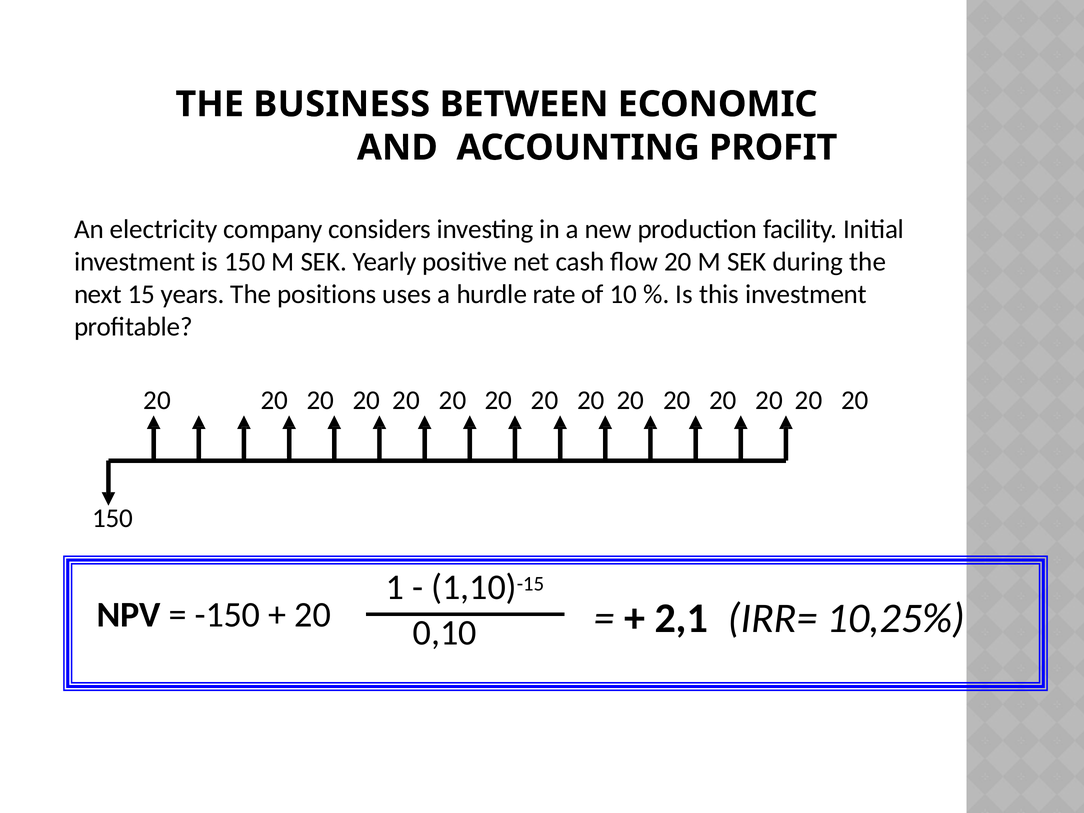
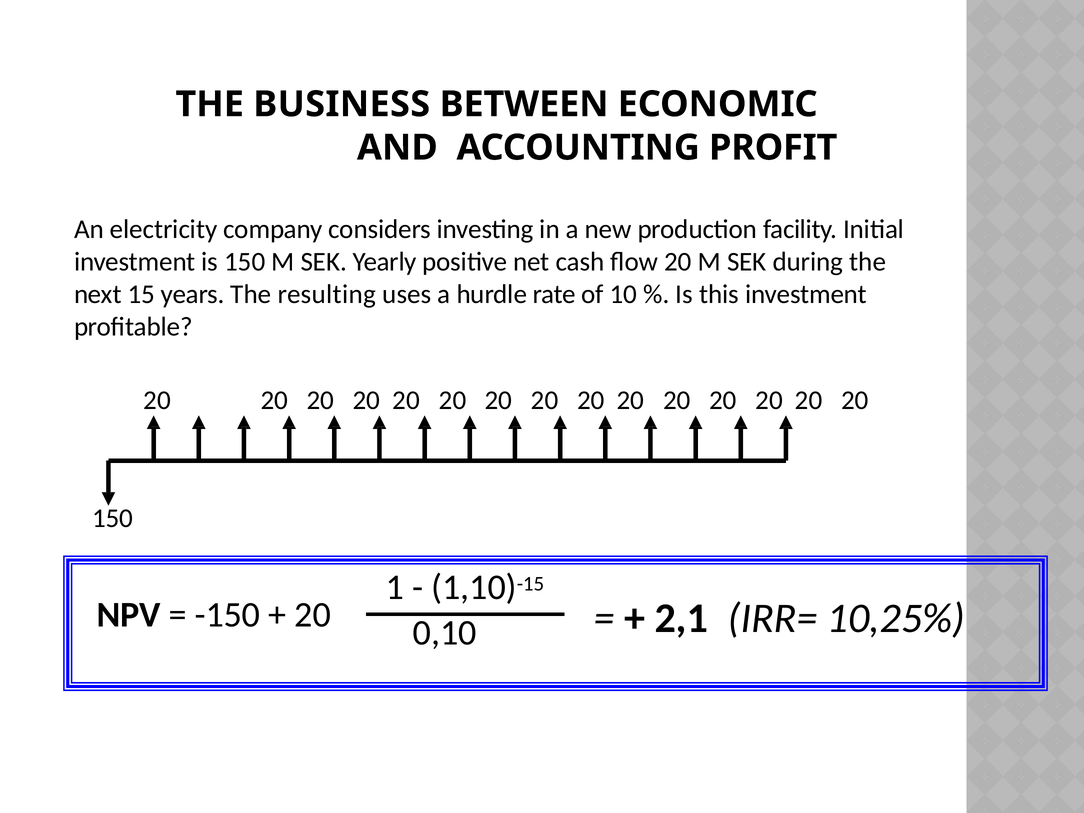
positions: positions -> resulting (327, 295)
